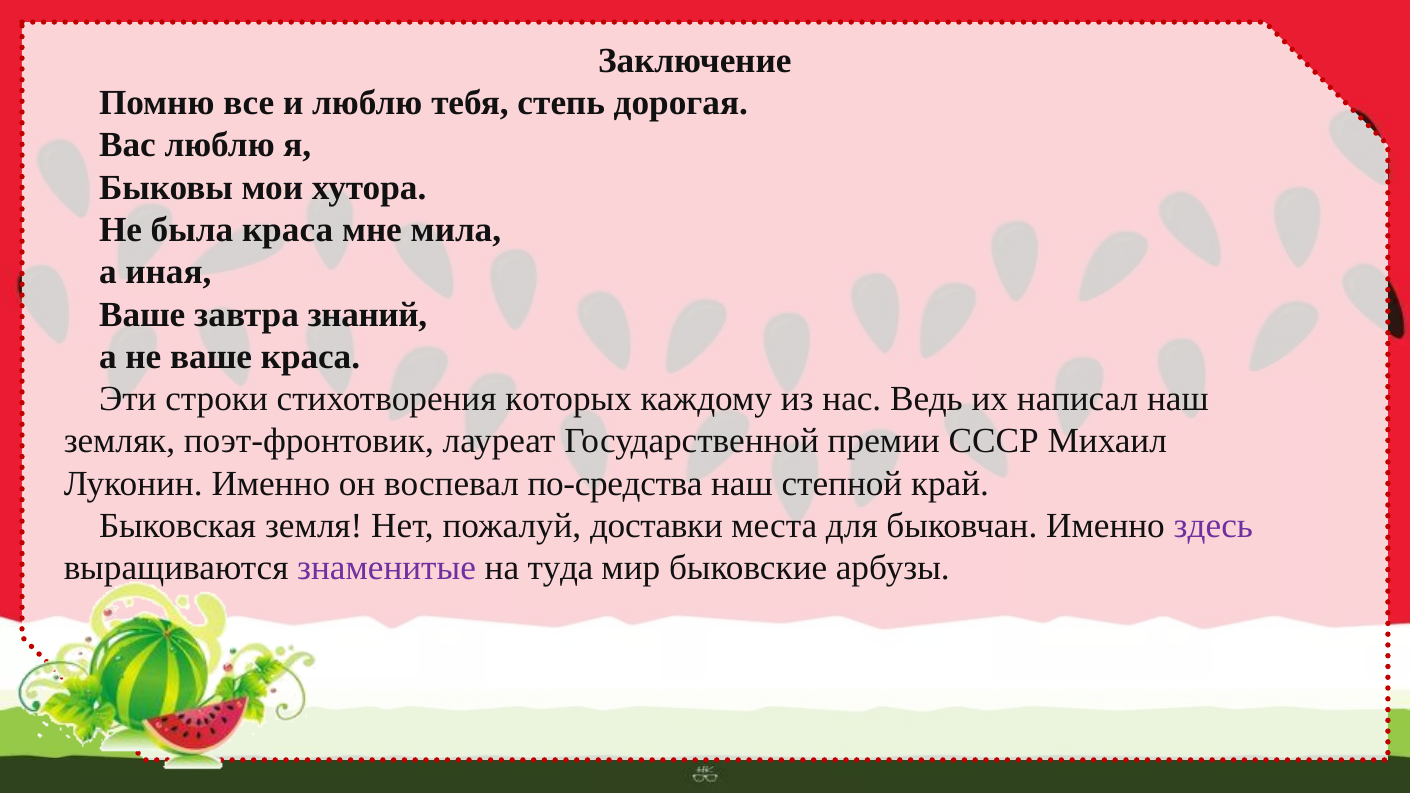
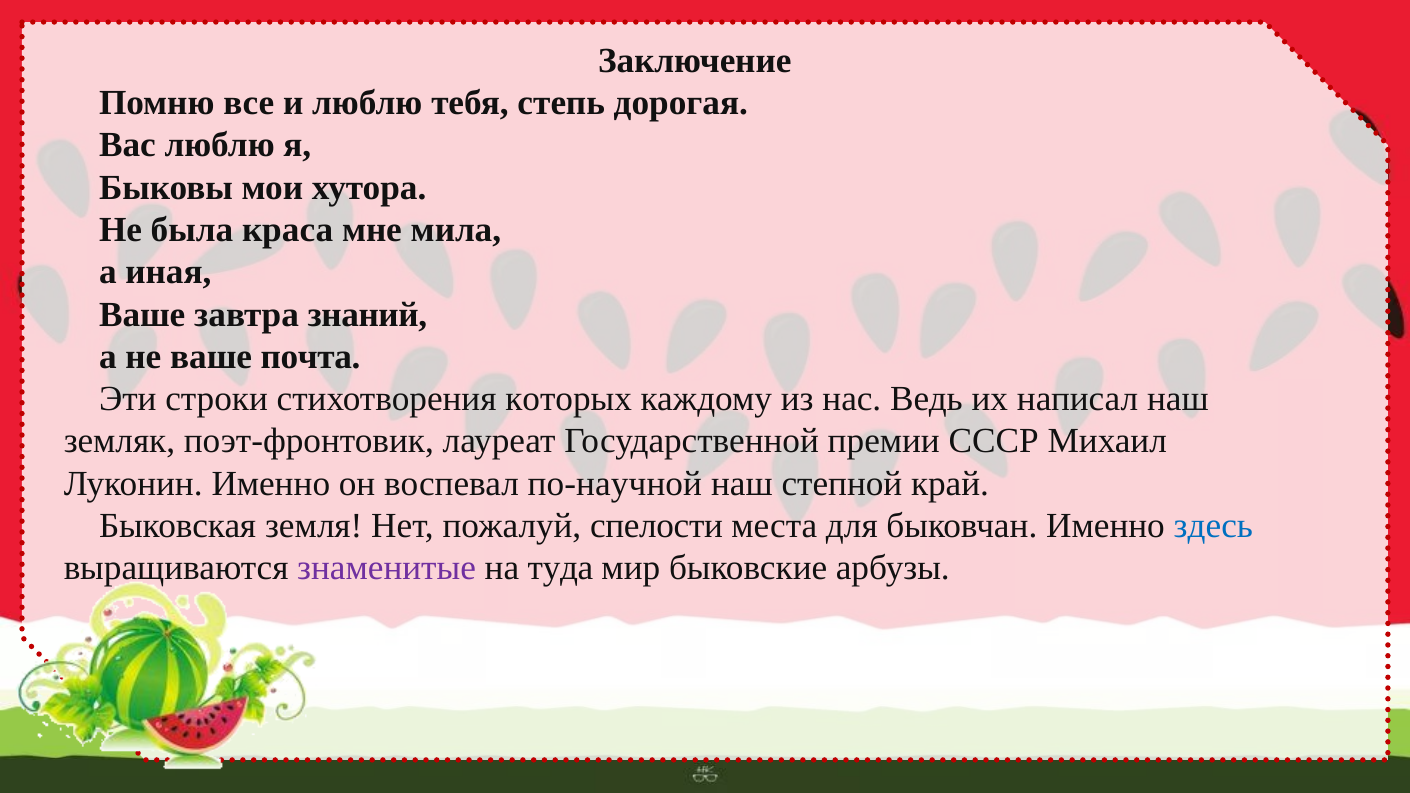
ваше краса: краса -> почта (311, 357)
по-средства: по-средства -> по-научной (615, 484)
доставки: доставки -> спелости (657, 526)
здесь colour: purple -> blue (1213, 526)
